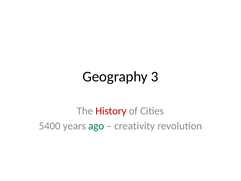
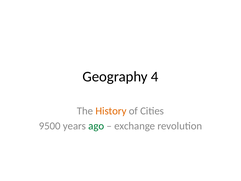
3: 3 -> 4 (155, 77)
History colour: red -> orange (111, 111)
5400: 5400 -> 9500 (50, 126)
creativity: creativity -> exchange (135, 126)
